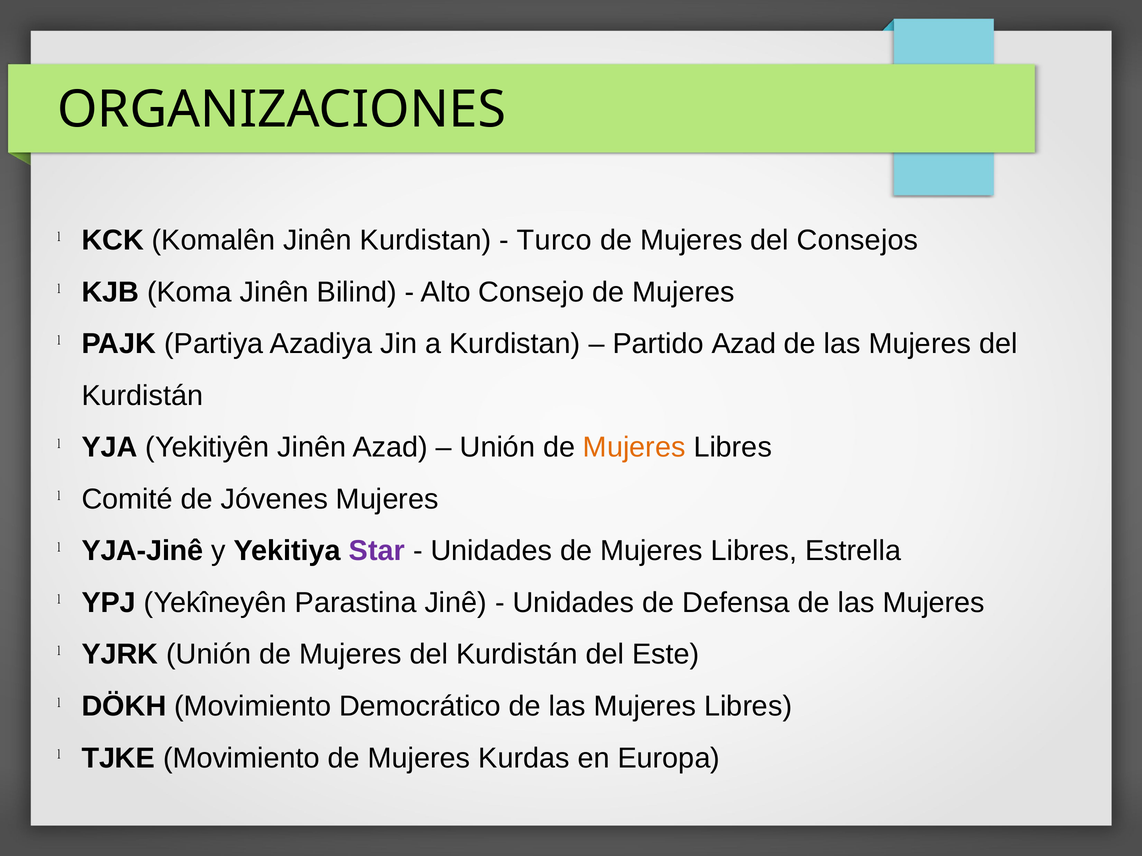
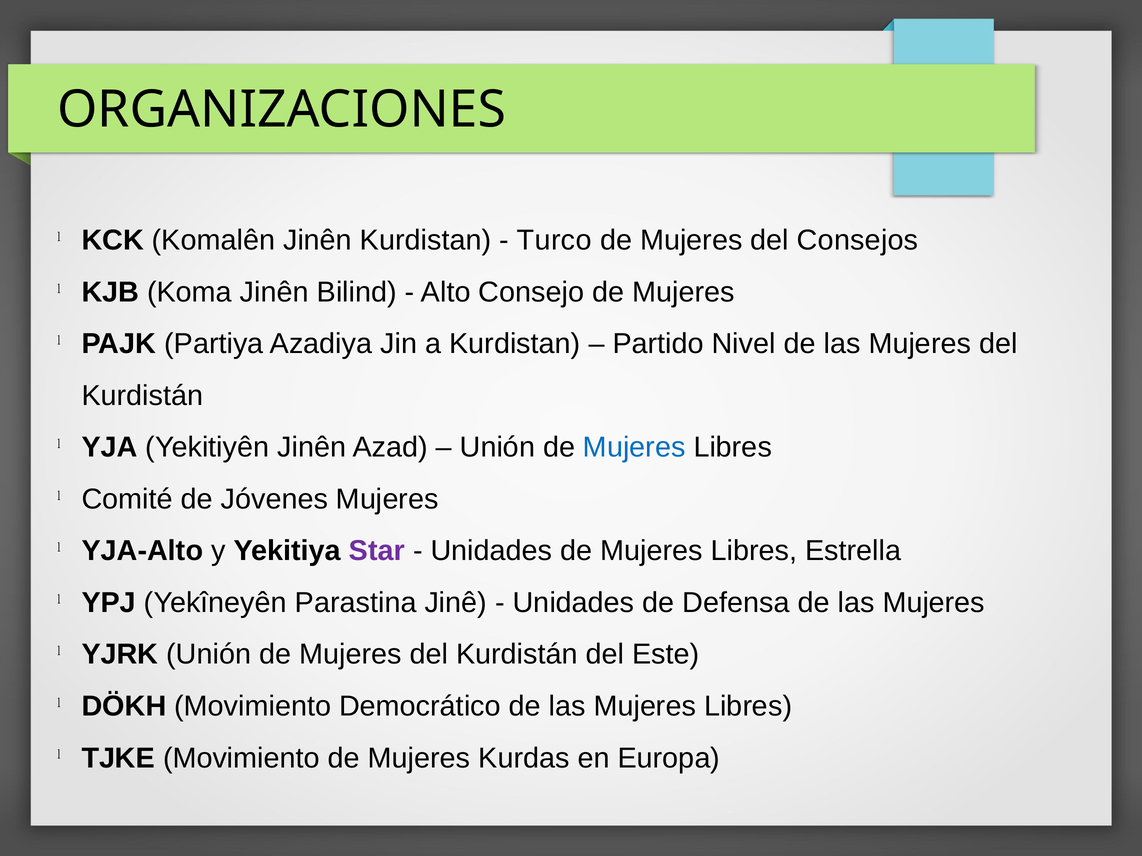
Partido Azad: Azad -> Nivel (744, 344)
Mujeres colour: orange -> blue (634, 448)
YJA-Jinê: YJA-Jinê -> YJA-Alto (142, 551)
